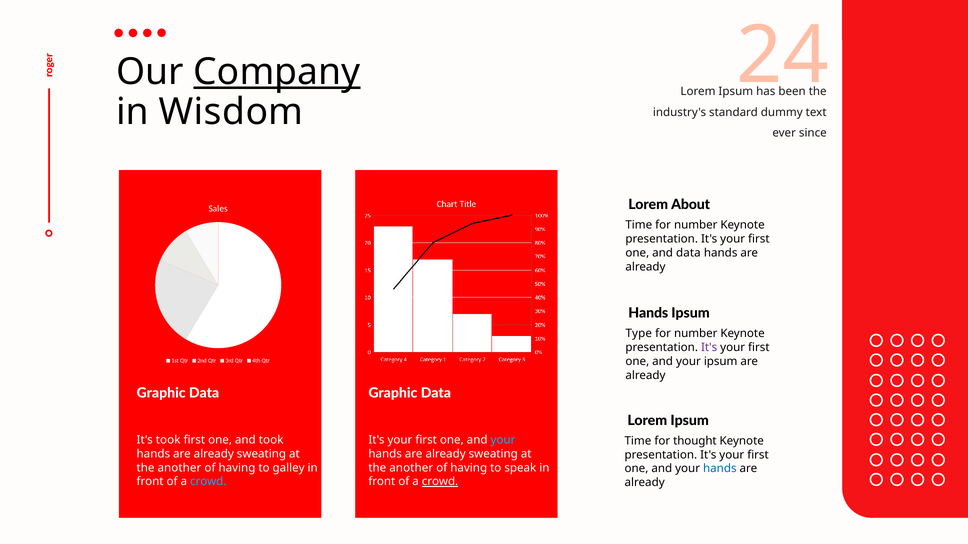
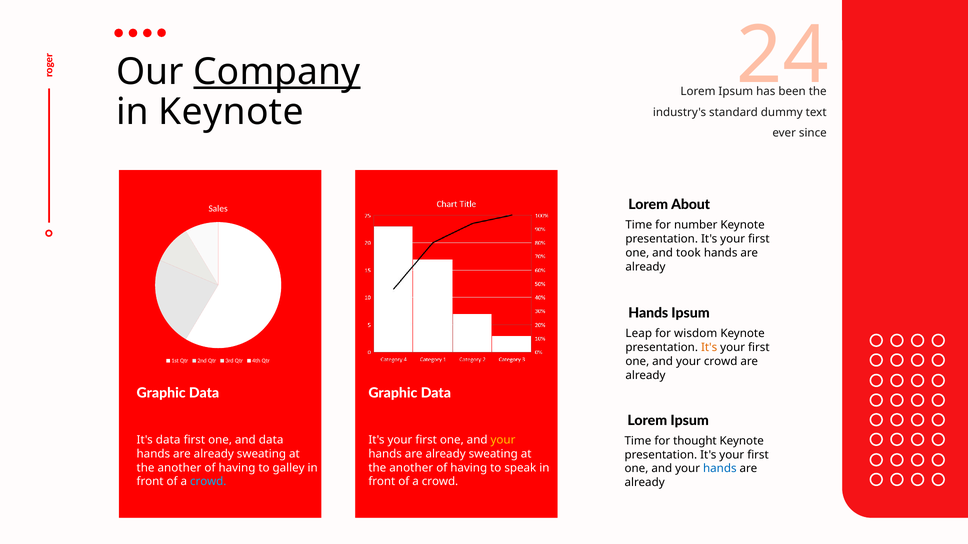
in Wisdom: Wisdom -> Keynote (231, 112)
and data: data -> took (688, 253)
Type: Type -> Leap (639, 334)
number: number -> wisdom (696, 334)
It's colour: purple -> orange (709, 348)
your ipsum: ipsum -> crowd (721, 362)
It's took: took -> data (168, 440)
and took: took -> data (271, 440)
your colour: light blue -> yellow (503, 440)
crowd underline: present -> none (440, 482)
